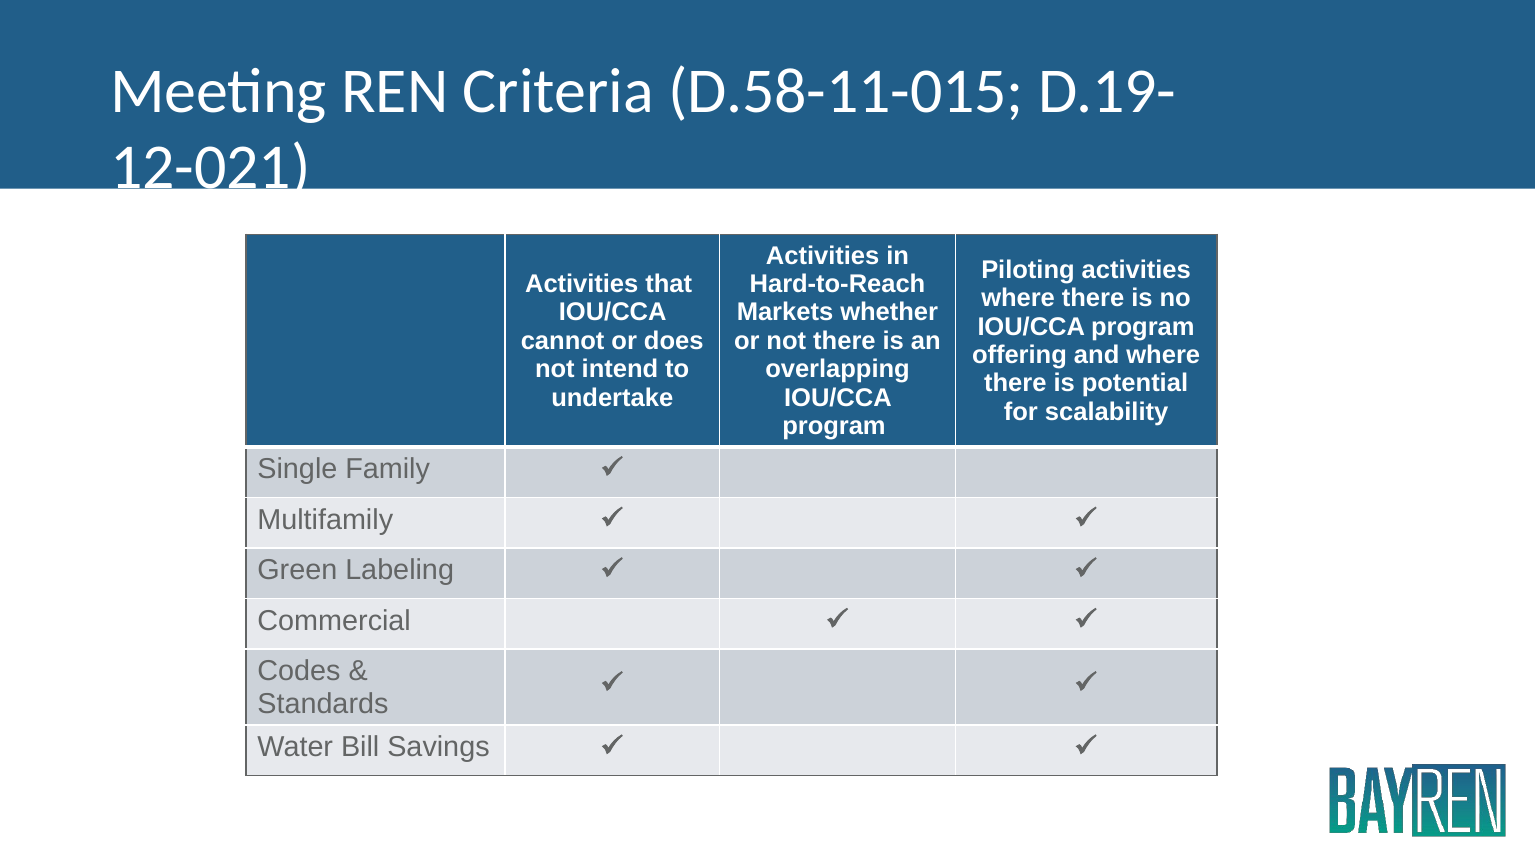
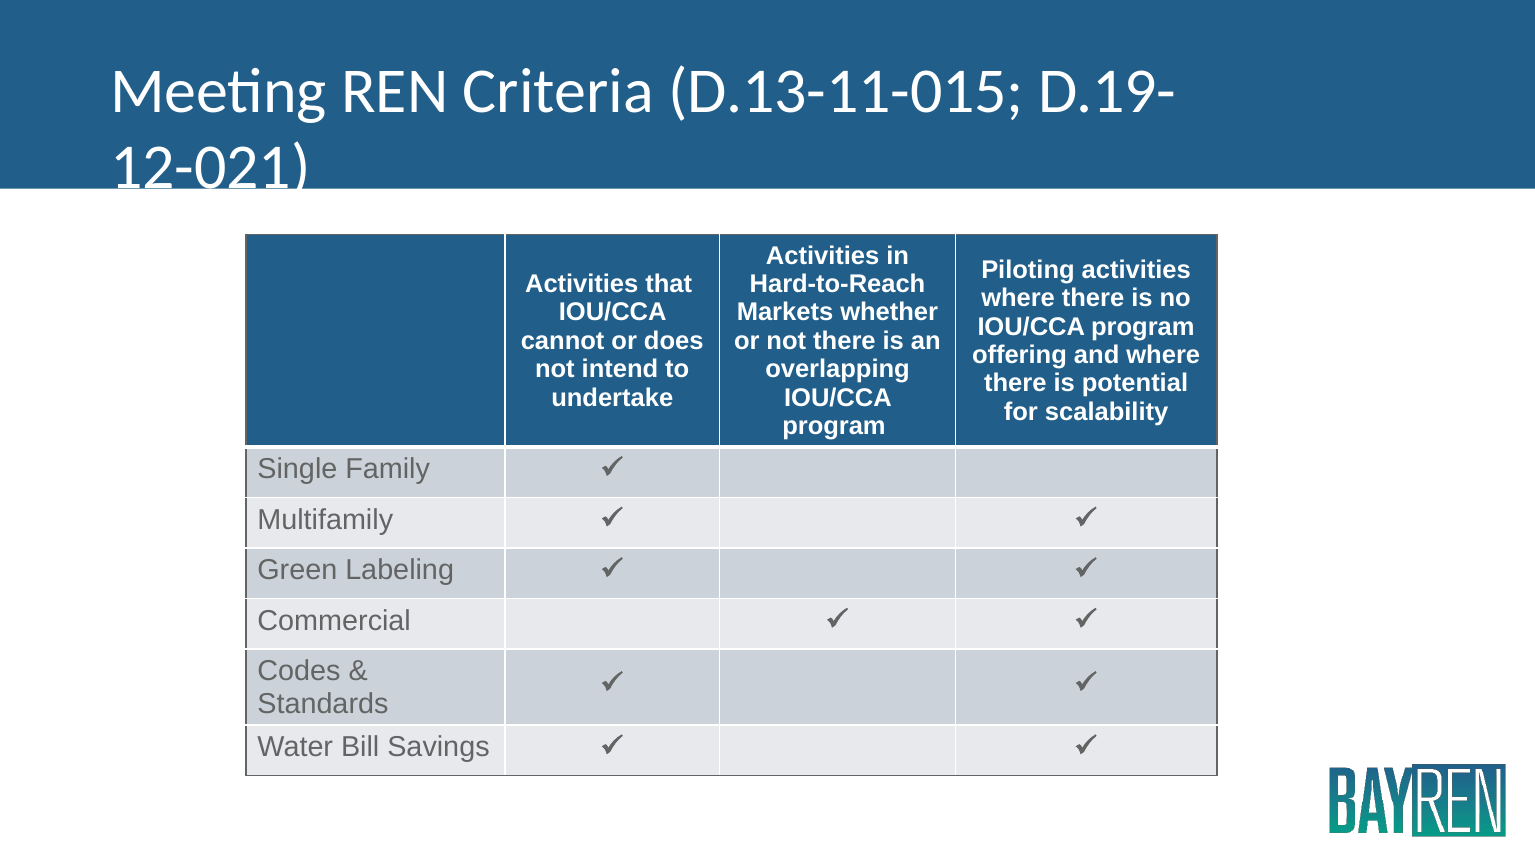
D.58-11-015: D.58-11-015 -> D.13-11-015 (846, 91)
